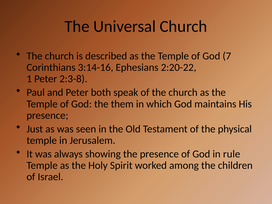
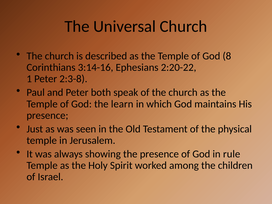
7: 7 -> 8 (227, 56)
them: them -> learn (122, 104)
